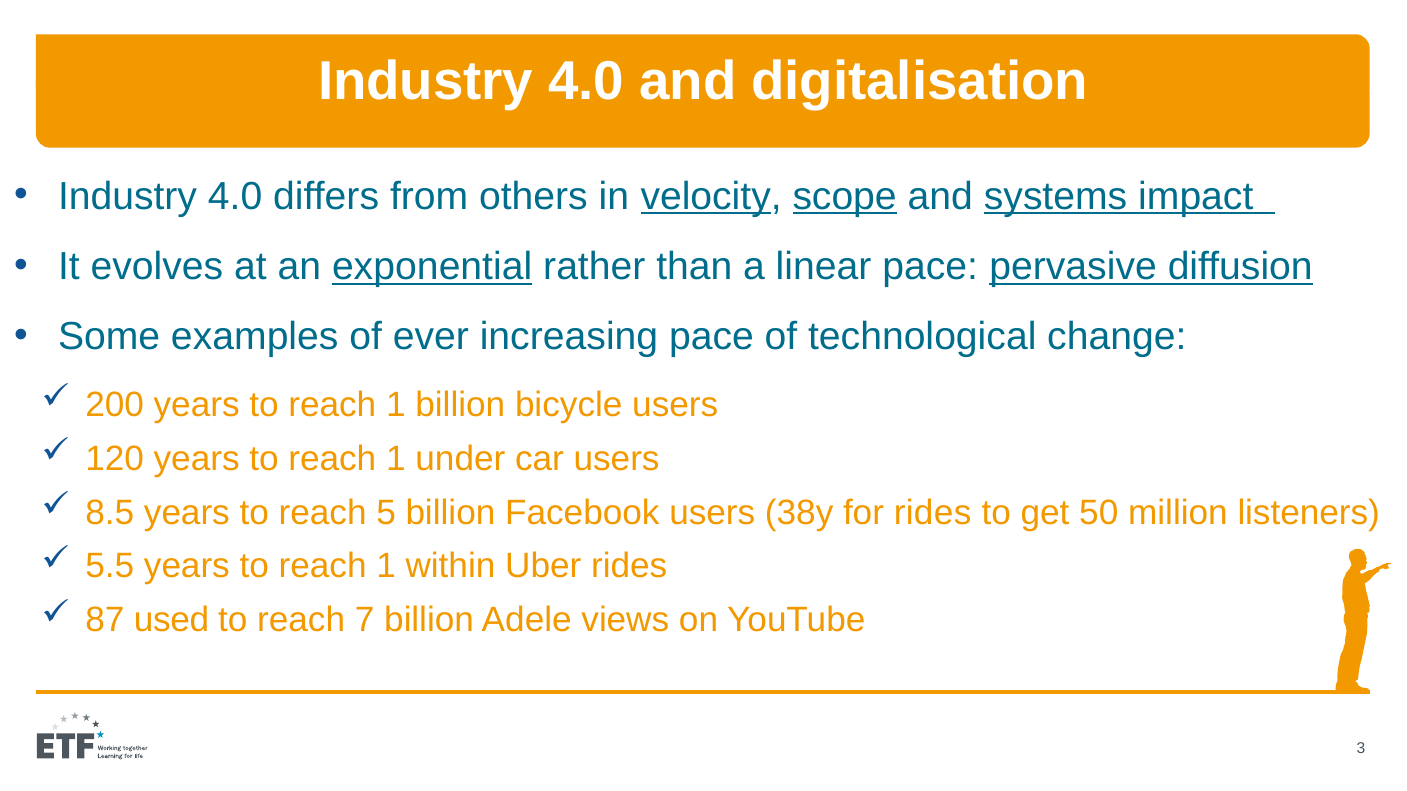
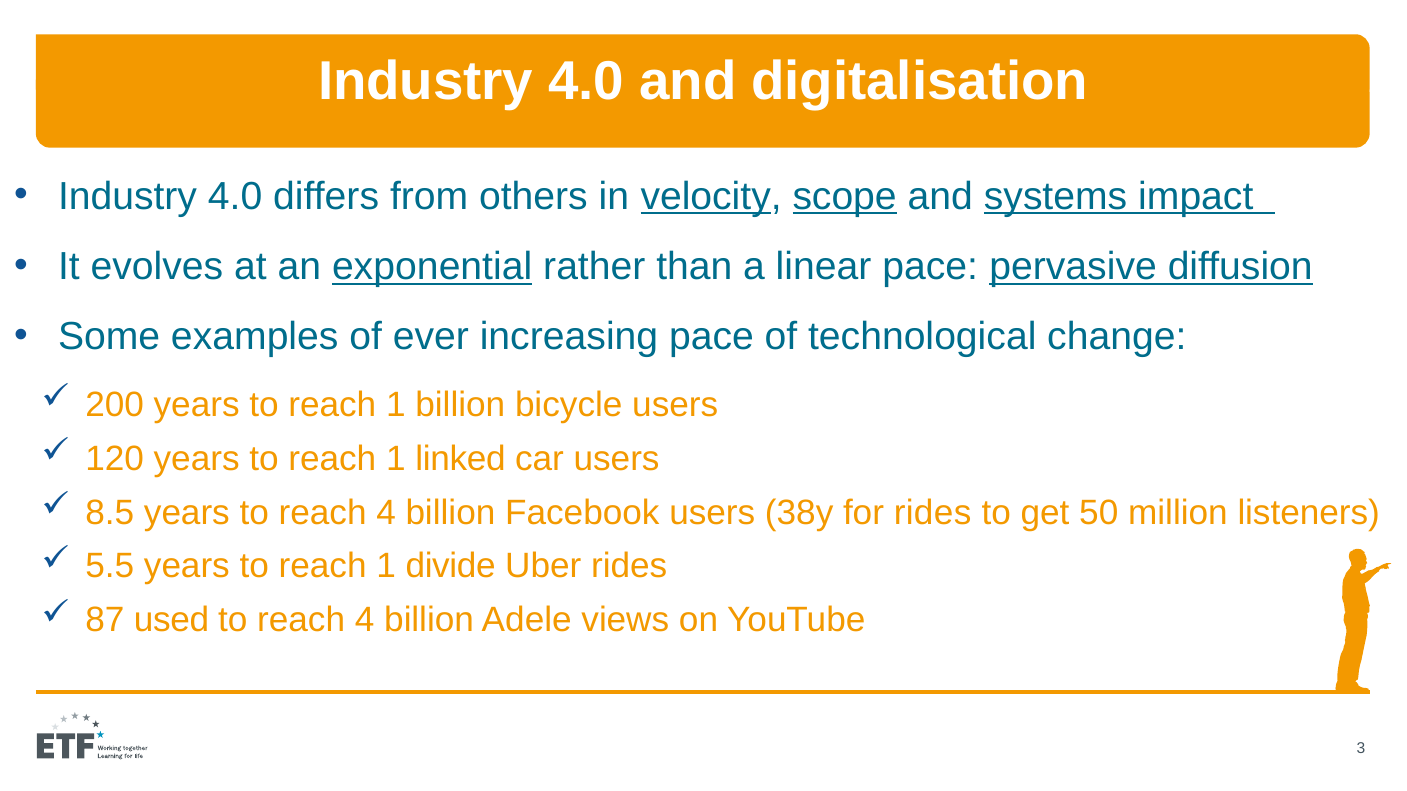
under: under -> linked (461, 459)
years to reach 5: 5 -> 4 (386, 513)
within: within -> divide (451, 567)
7: 7 -> 4 (365, 621)
